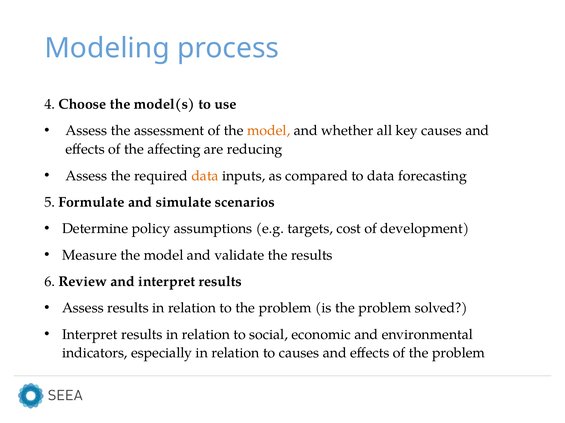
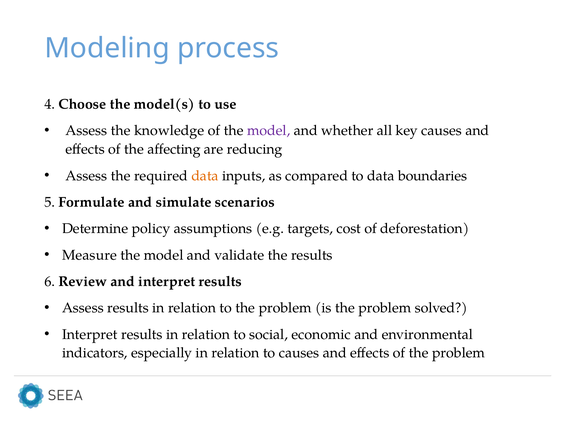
assessment: assessment -> knowledge (169, 131)
model colour: orange -> purple (269, 131)
forecasting: forecasting -> boundaries (433, 176)
development: development -> deforestation (425, 229)
